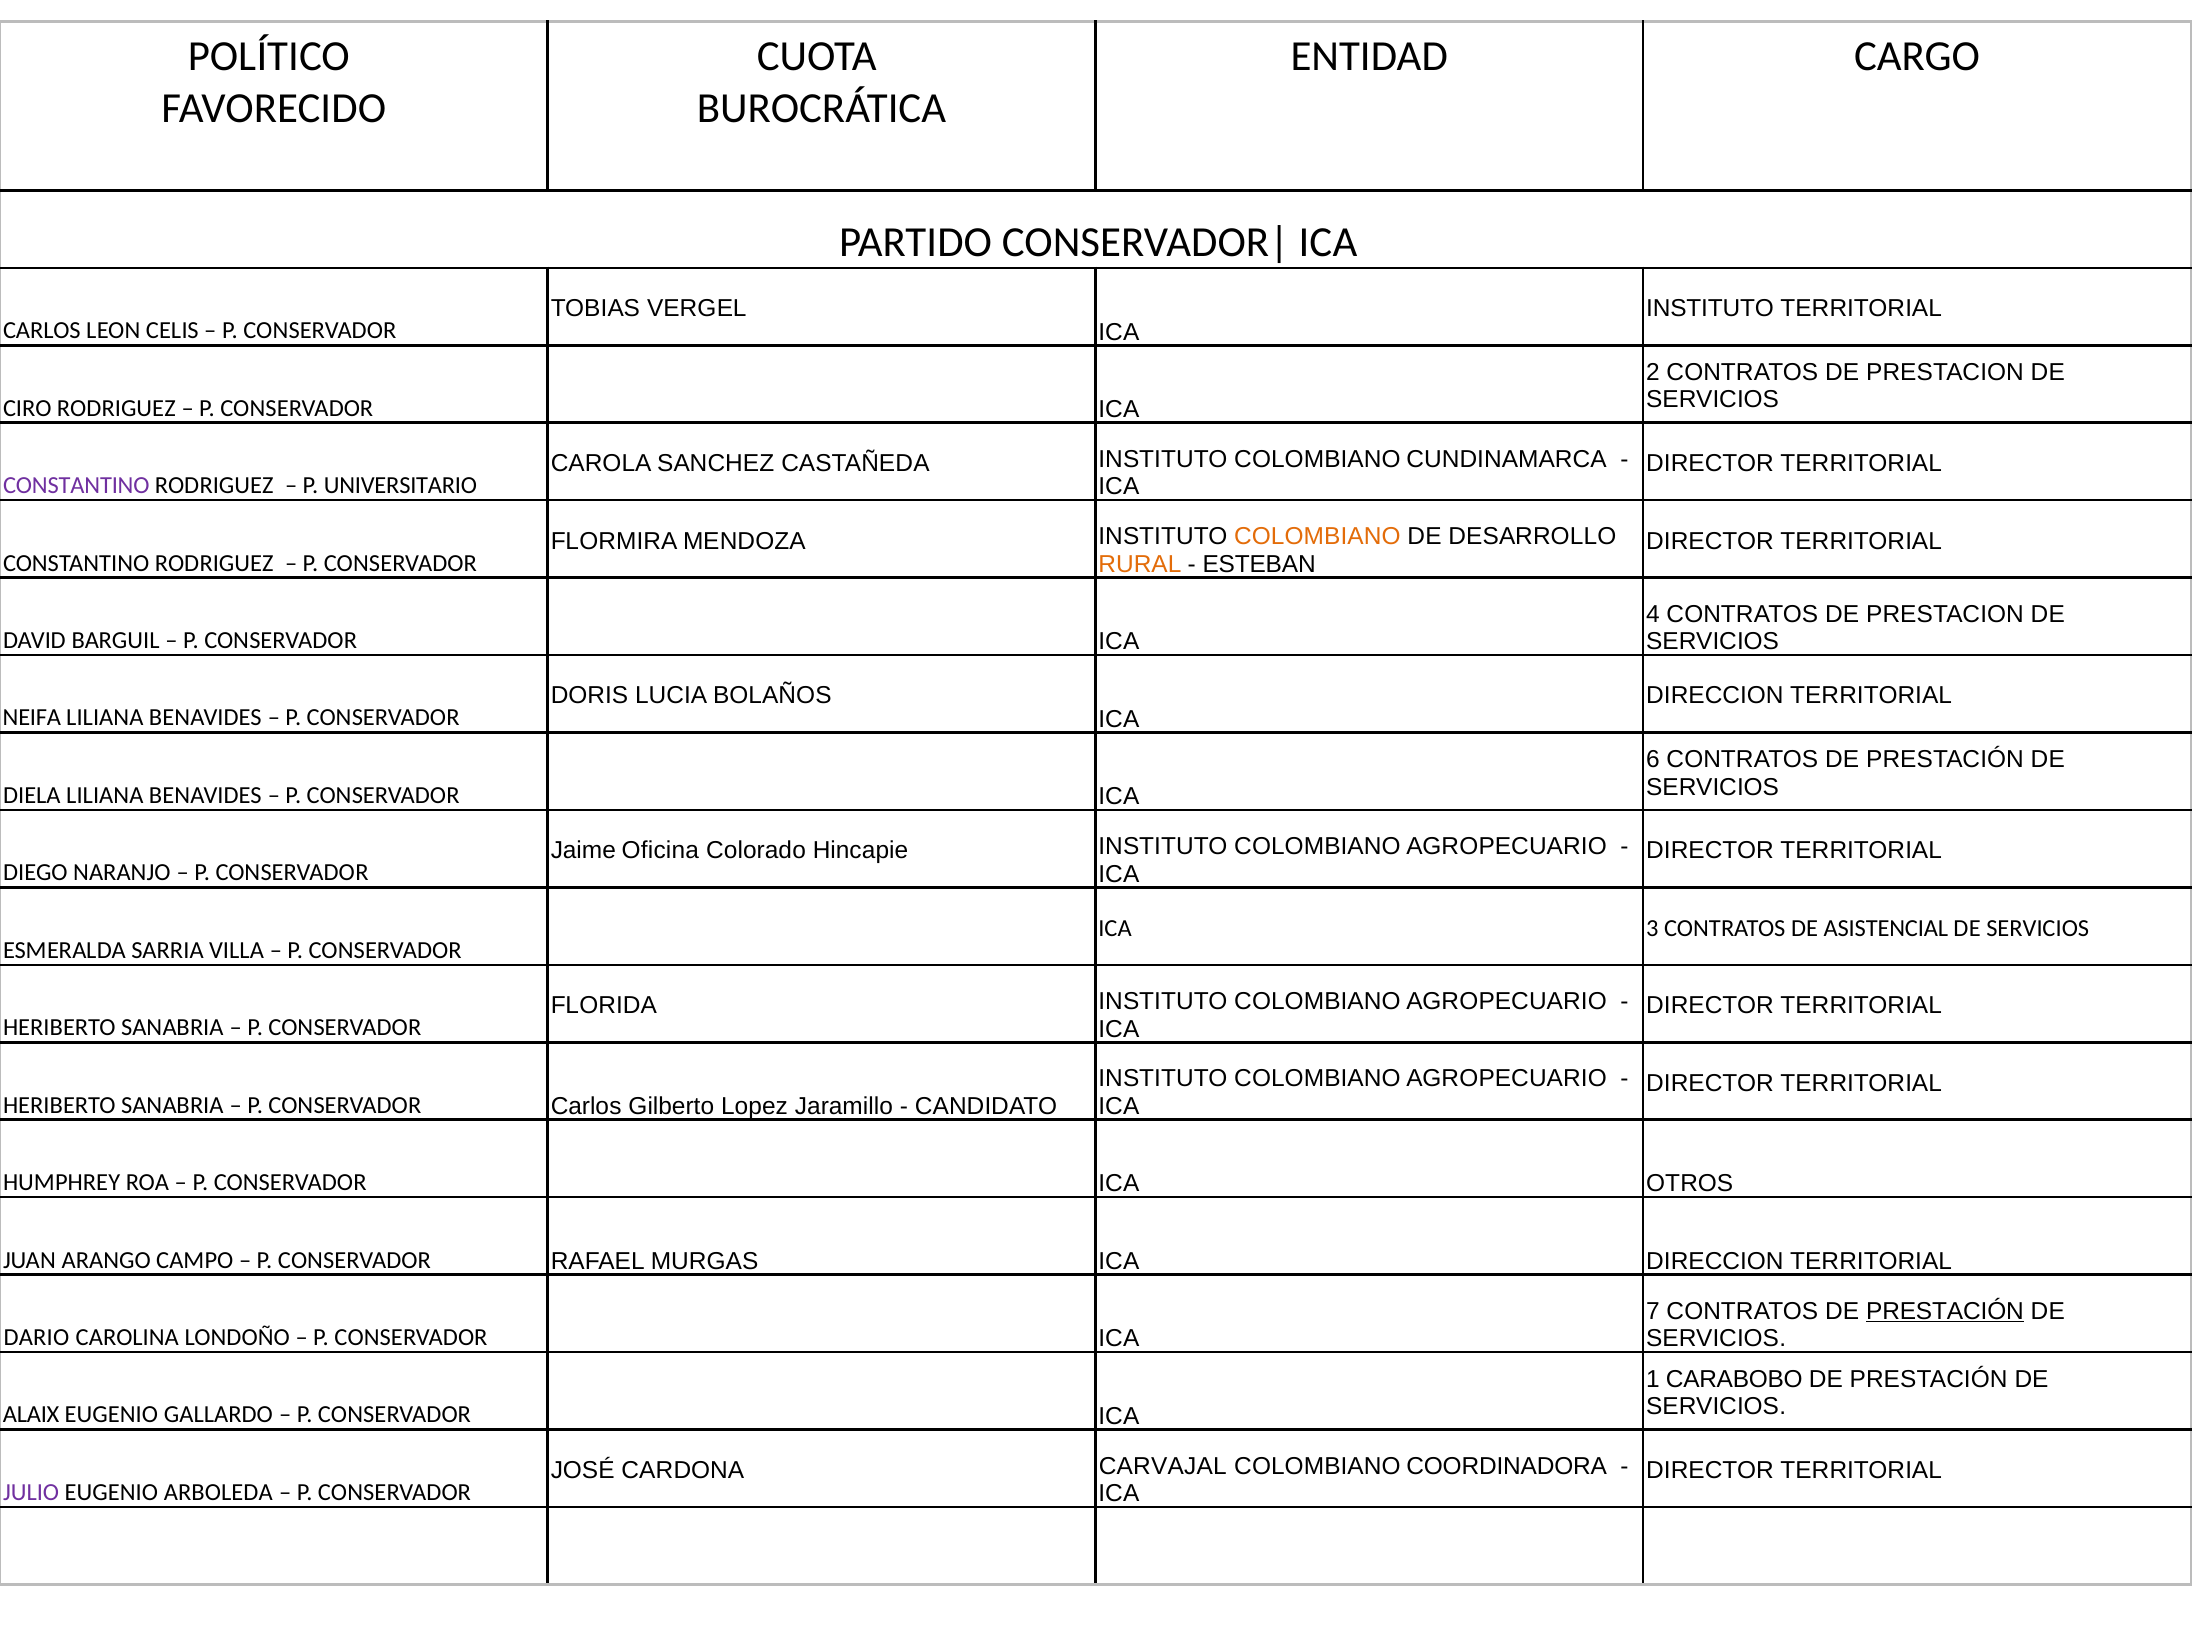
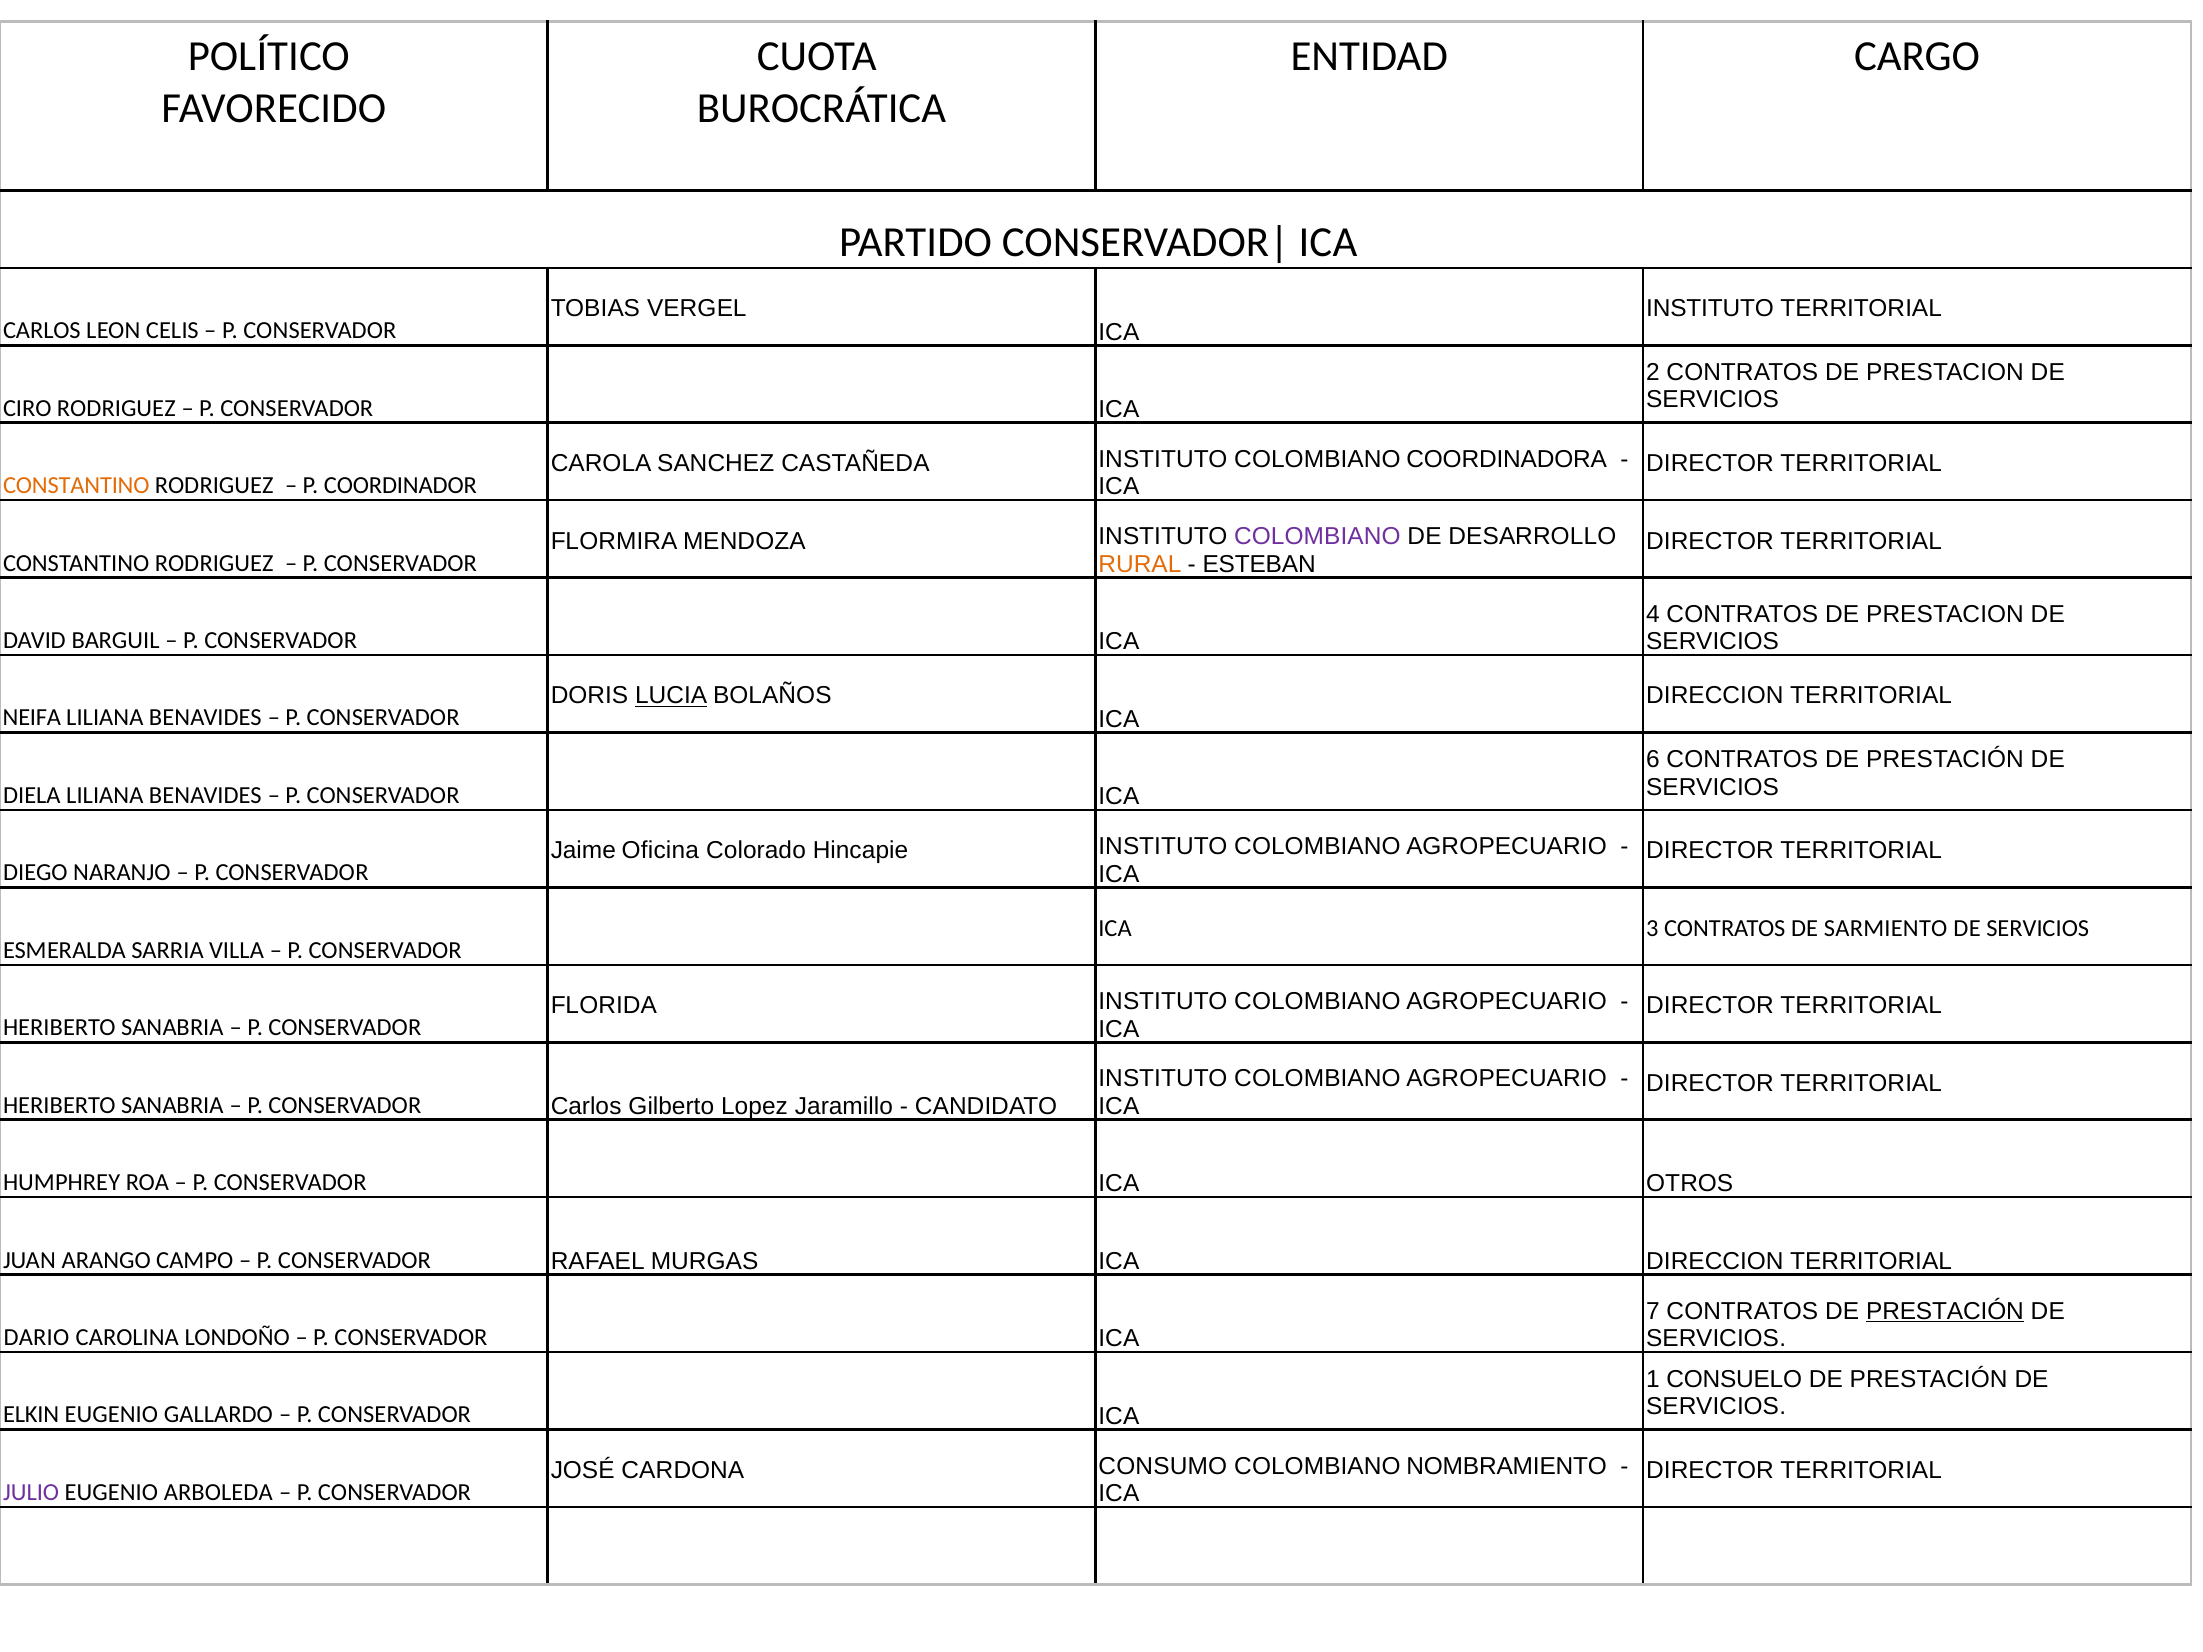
CUNDINAMARCA: CUNDINAMARCA -> COORDINADORA (1507, 459)
CONSTANTINO colour: purple -> orange (76, 486)
UNIVERSITARIO: UNIVERSITARIO -> COORDINADOR (400, 486)
COLOMBIANO colour: orange -> purple (1317, 537)
LUCIA underline: none -> present (671, 696)
ASISTENCIAL: ASISTENCIAL -> SARMIENTO (1886, 928)
CARABOBO: CARABOBO -> CONSUELO (1734, 1379)
ALAIX: ALAIX -> ELKIN (31, 1415)
CARVAJAL: CARVAJAL -> CONSUMO (1163, 1466)
COORDINADORA: COORDINADORA -> NOMBRAMIENTO (1507, 1466)
